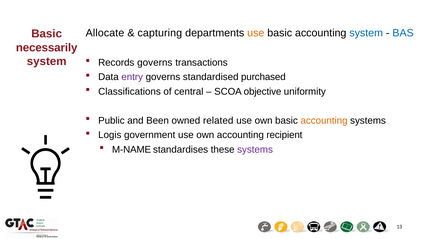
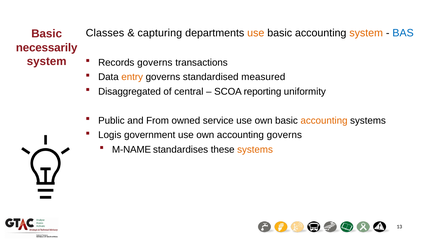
Allocate: Allocate -> Classes (105, 33)
system colour: blue -> orange (366, 33)
entry colour: purple -> orange (132, 77)
purchased: purchased -> measured (263, 77)
Classifications: Classifications -> Disaggregated (130, 92)
objective: objective -> reporting (263, 92)
Been: Been -> From (158, 121)
related: related -> service (218, 121)
accounting recipient: recipient -> governs (284, 135)
systems colour: purple -> orange (255, 150)
